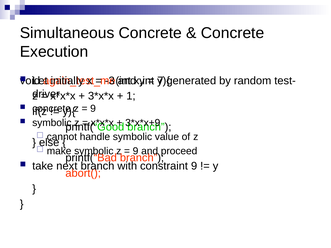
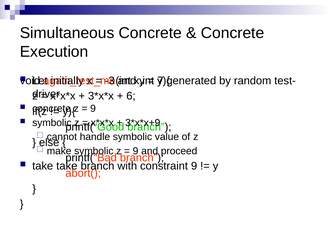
1: 1 -> 6 (131, 96)
take next: next -> take (67, 166)
